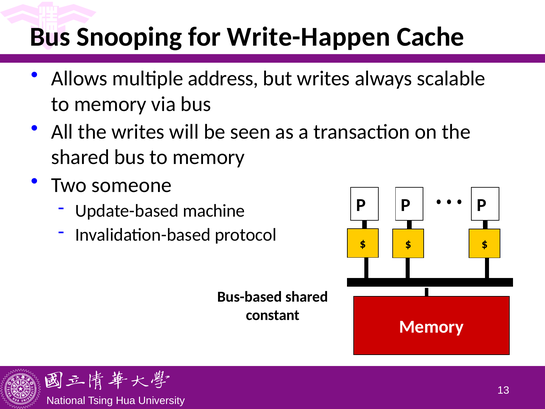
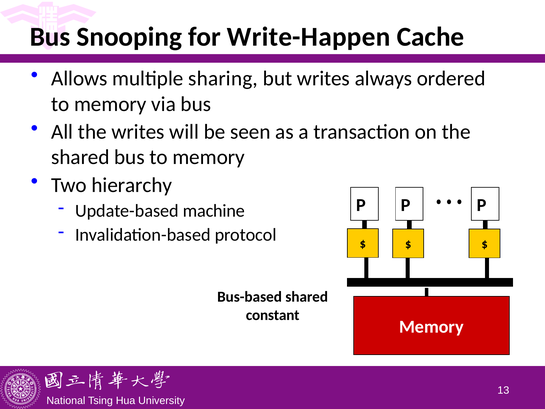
address: address -> sharing (223, 79)
scalable: scalable -> ordered (451, 79)
someone: someone -> hierarchy (132, 185)
